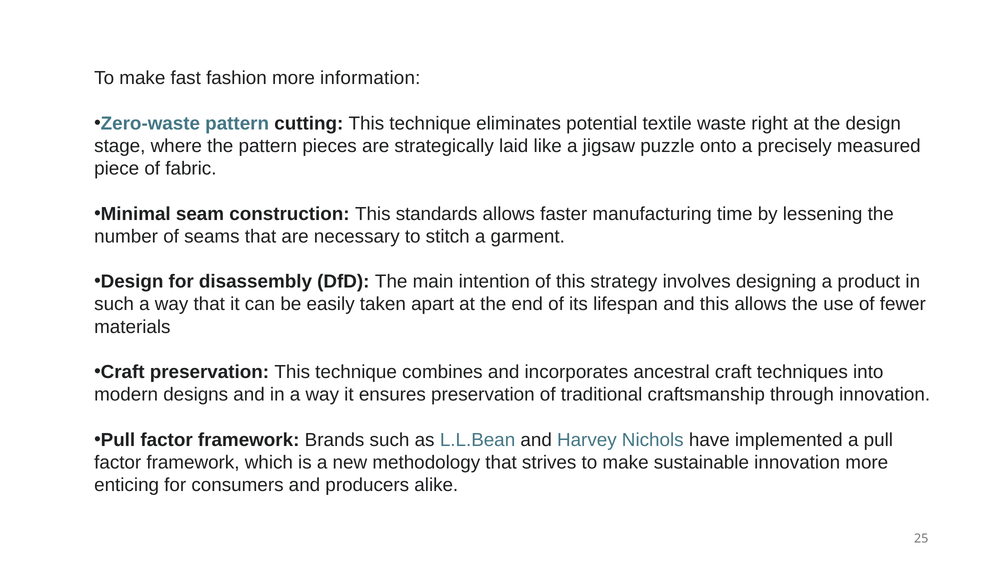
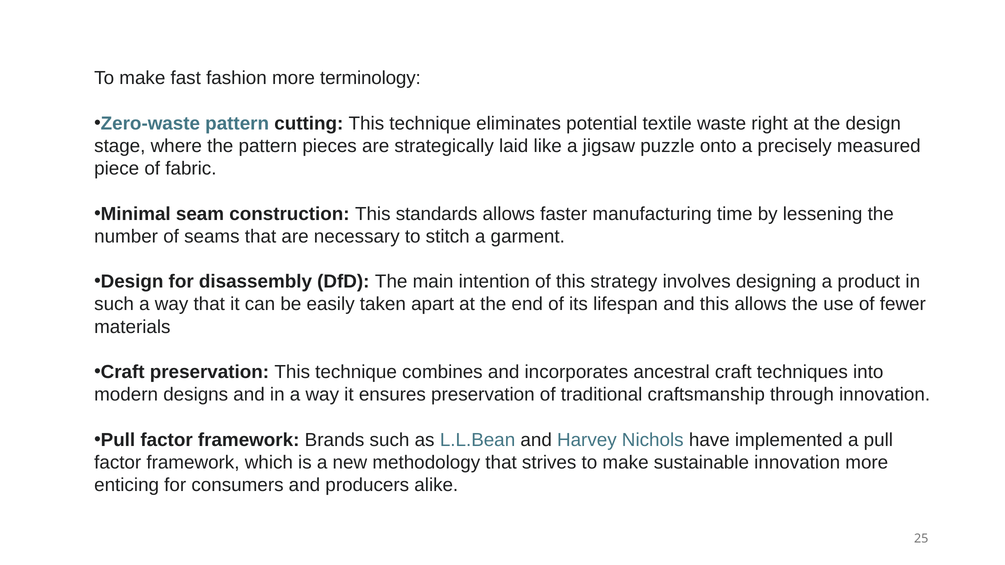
information: information -> terminology (370, 78)
